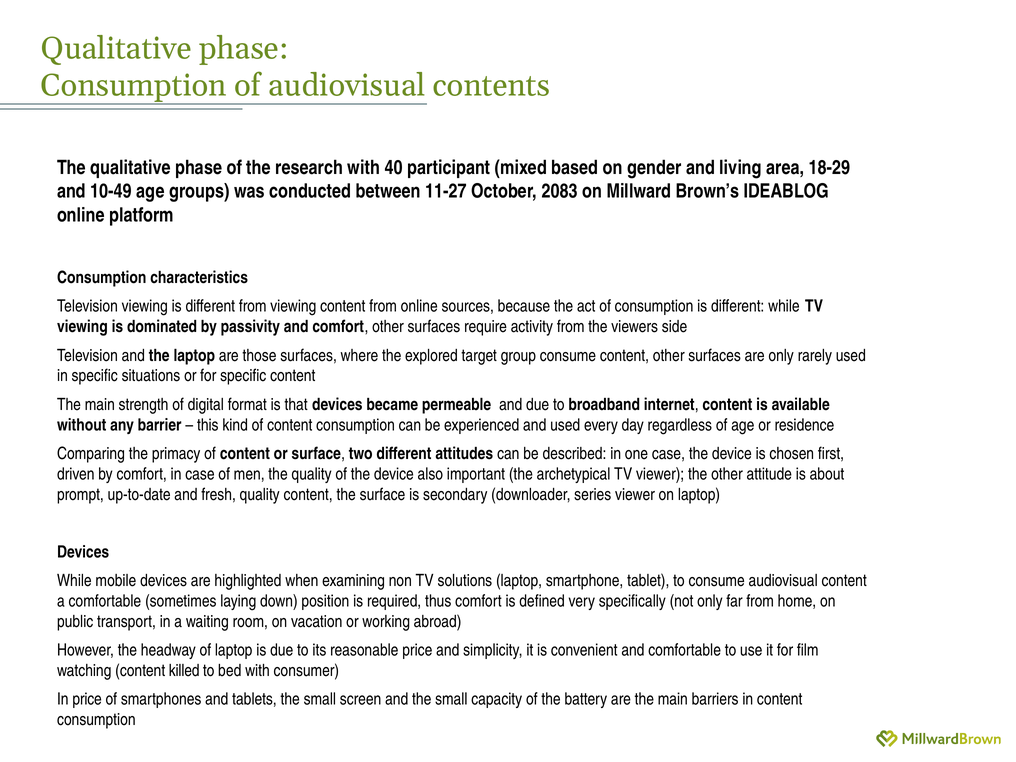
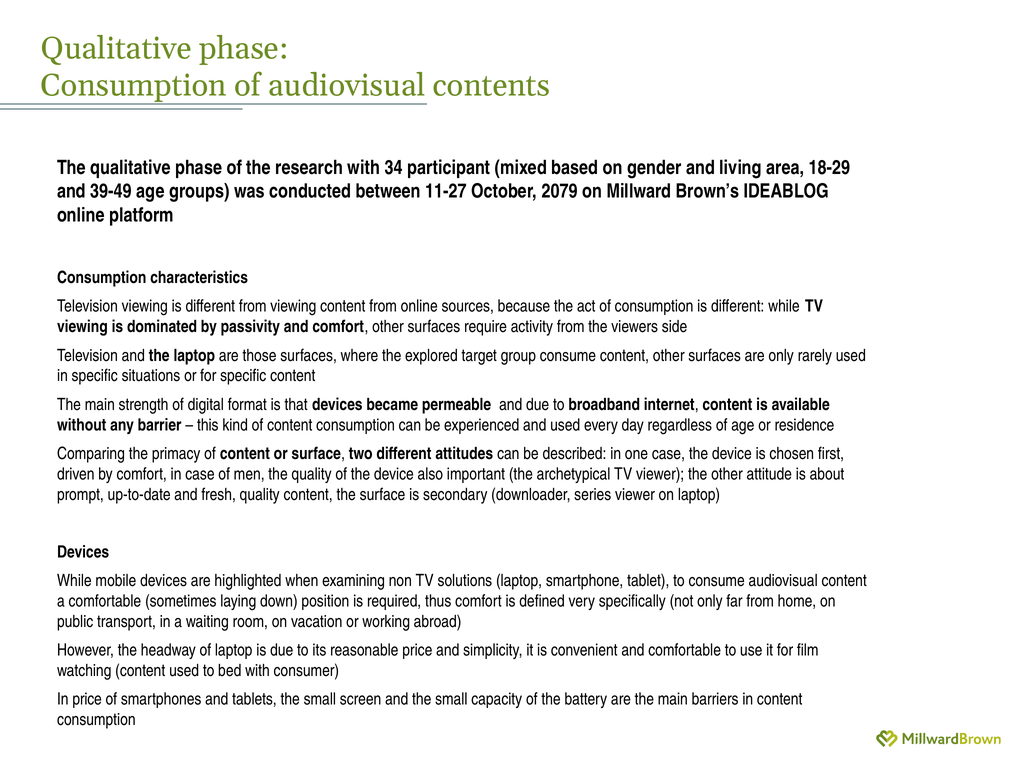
40: 40 -> 34 (394, 168)
10-49: 10-49 -> 39-49 (111, 191)
2083: 2083 -> 2079 (560, 191)
content killed: killed -> used (184, 671)
